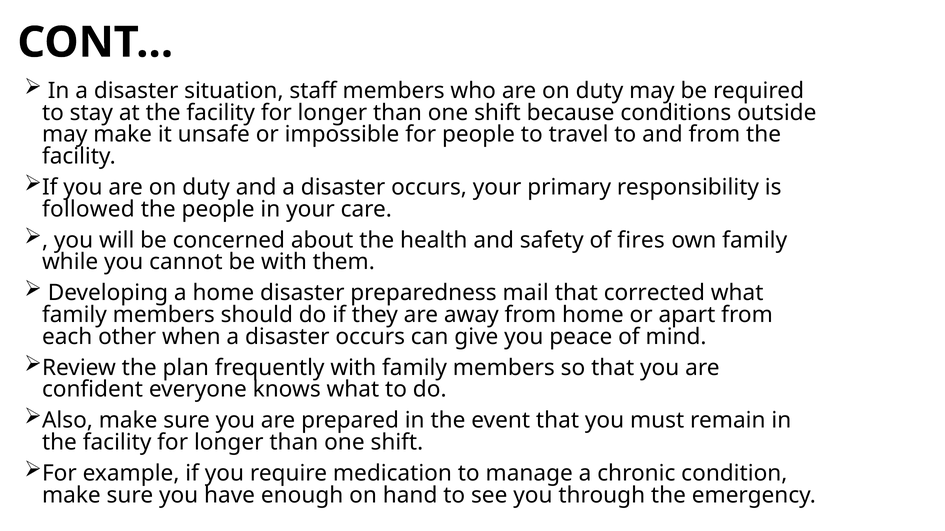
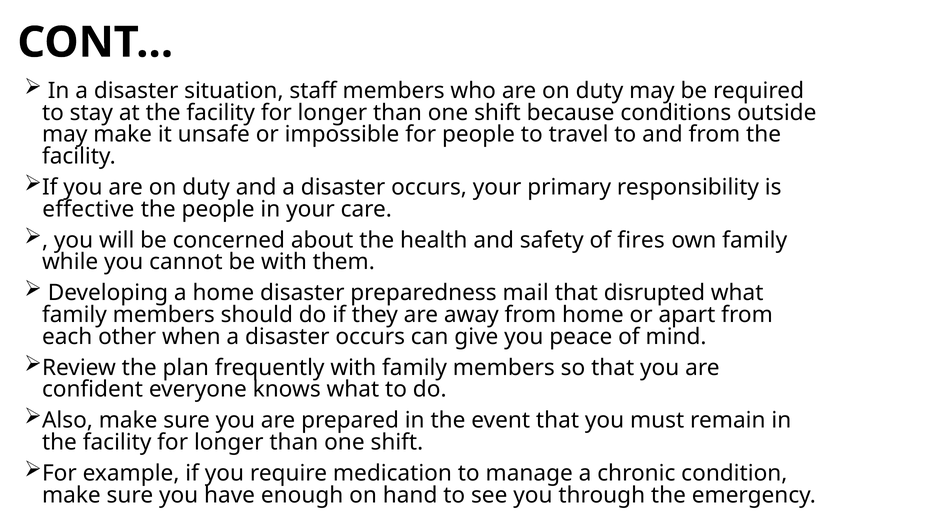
followed: followed -> effective (88, 209)
corrected: corrected -> disrupted (654, 293)
